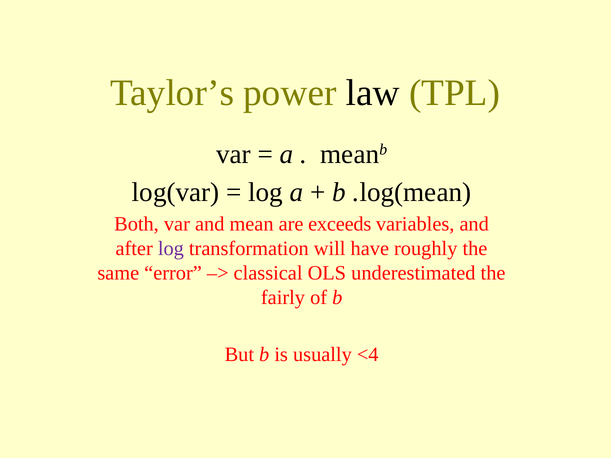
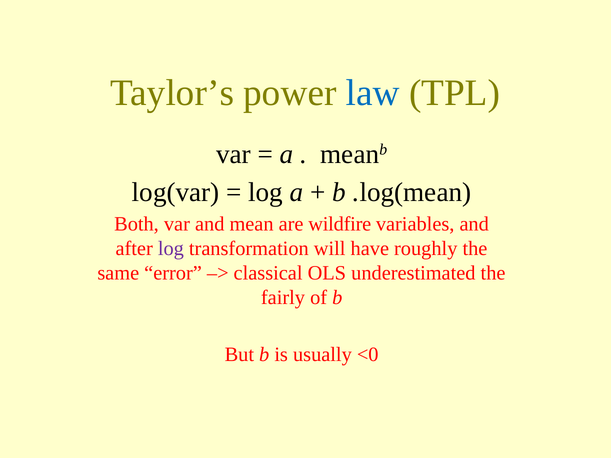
law colour: black -> blue (373, 93)
exceeds: exceeds -> wildfire (340, 224)
<4: <4 -> <0 (368, 355)
